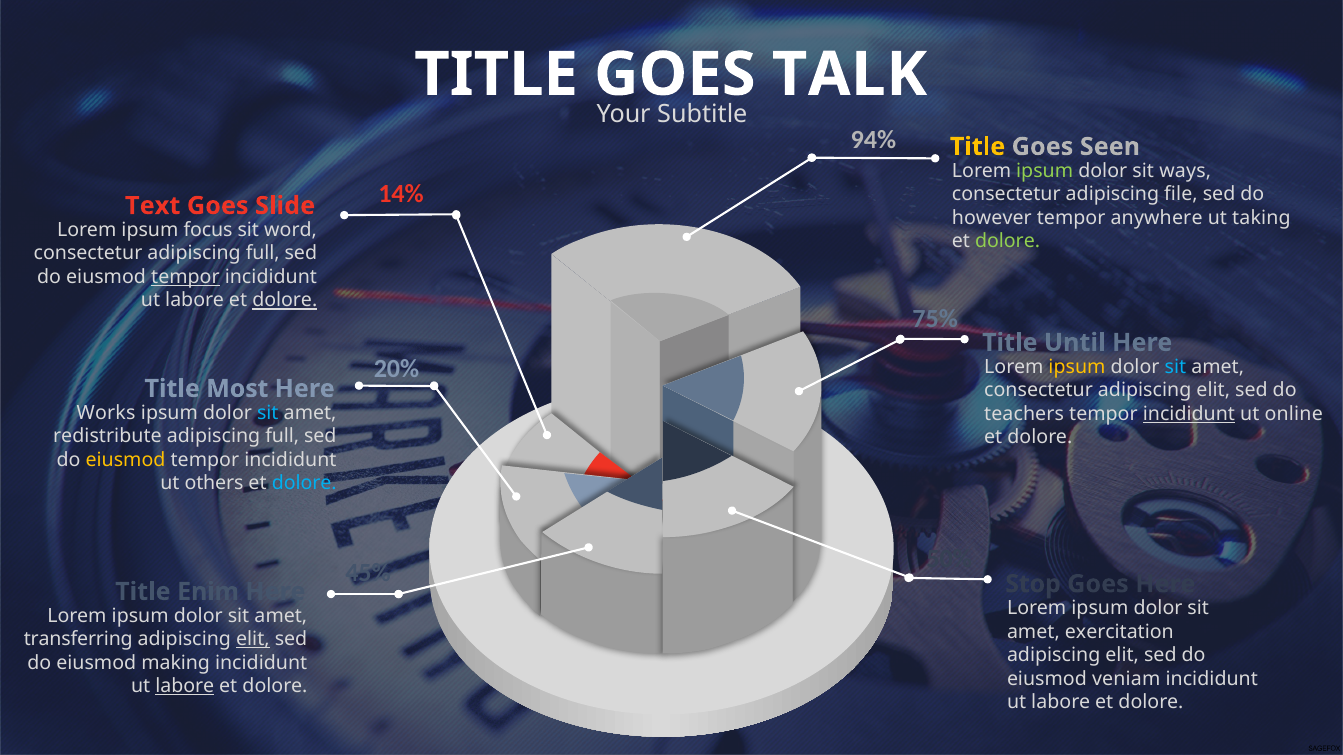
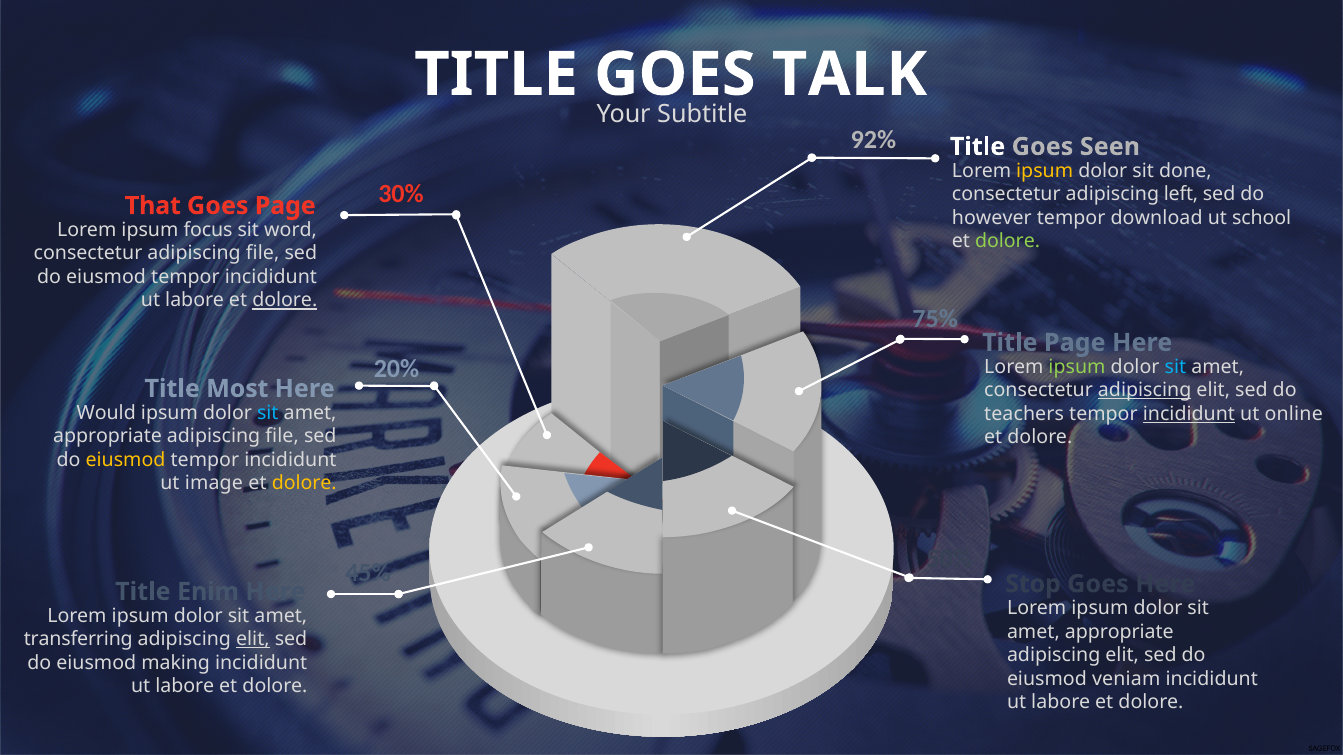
94%: 94% -> 92% (873, 140)
Title colour: yellow -> white (978, 147)
ipsum colour: light green -> yellow (1045, 171)
ways: ways -> done (1185, 171)
14%: 14% -> 30% (401, 194)
file: file -> left (1181, 195)
Text: Text -> That (153, 206)
Goes Slide: Slide -> Page (285, 206)
anywhere: anywhere -> download (1157, 218)
taking: taking -> school (1262, 218)
consectetur adipiscing full: full -> file (263, 254)
tempor underline: present -> none (185, 277)
Title Until: Until -> Page (1075, 343)
ipsum colour: yellow -> light green (1077, 367)
adipiscing underline: none -> present (1145, 391)
Works: Works -> Would (106, 413)
redistribute: redistribute -> appropriate (107, 437)
full: full -> file (282, 437)
others: others -> image (214, 484)
dolore colour: light blue -> yellow (304, 484)
exercitation: exercitation -> appropriate (1119, 632)
labore underline: present -> none (185, 687)
